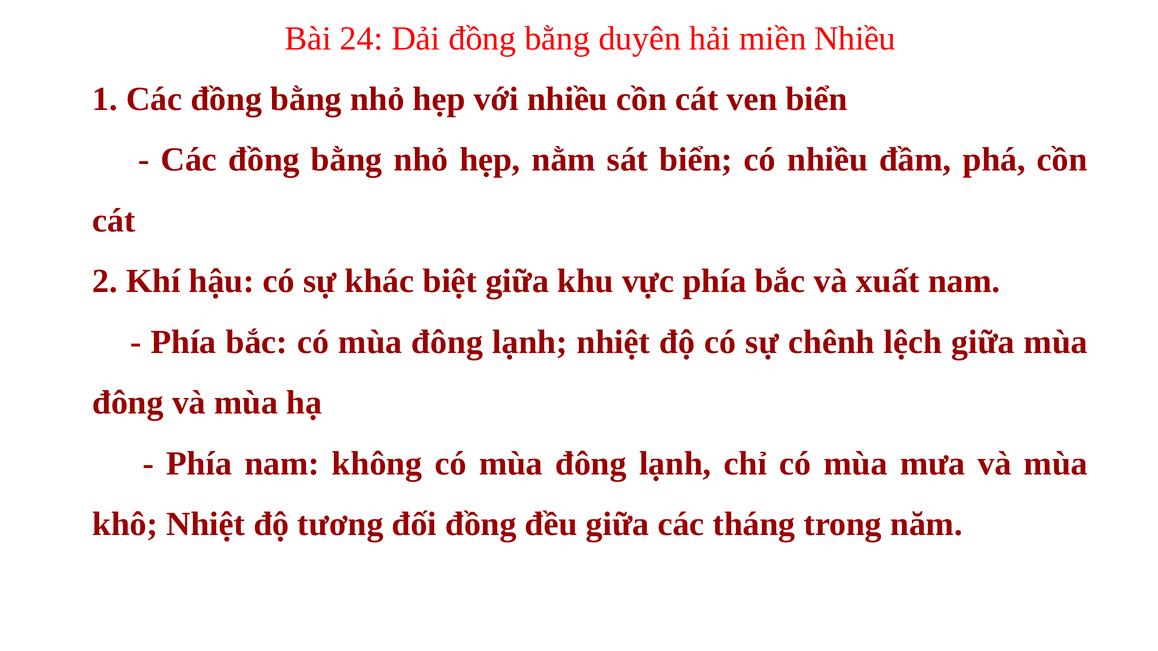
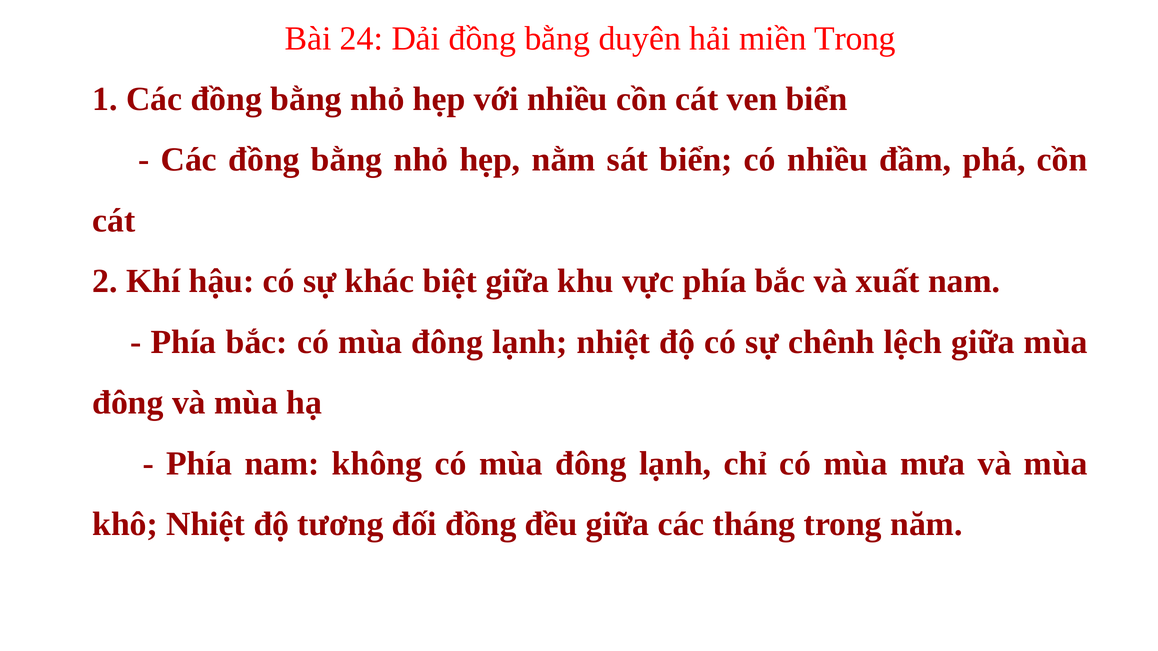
miền Nhiều: Nhiều -> Trong (855, 38)
